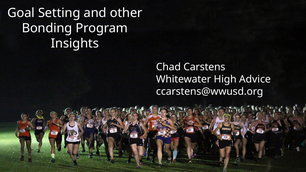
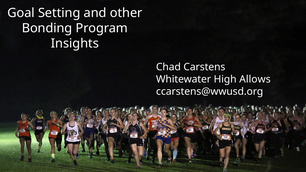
Advice: Advice -> Allows (255, 79)
